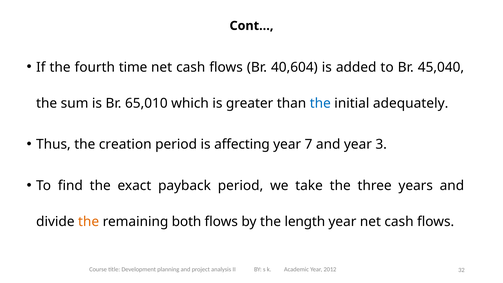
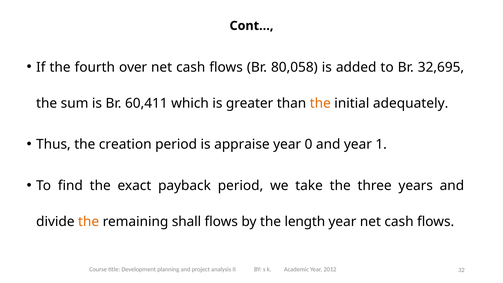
time: time -> over (133, 67)
40,604: 40,604 -> 80,058 (294, 67)
45,040: 45,040 -> 32,695 (441, 67)
65,010: 65,010 -> 60,411 (146, 103)
the colour: blue -> orange (320, 103)
affecting: affecting -> appraise (242, 144)
7: 7 -> 0 (309, 144)
3: 3 -> 1 (381, 144)
both: both -> shall (186, 221)
